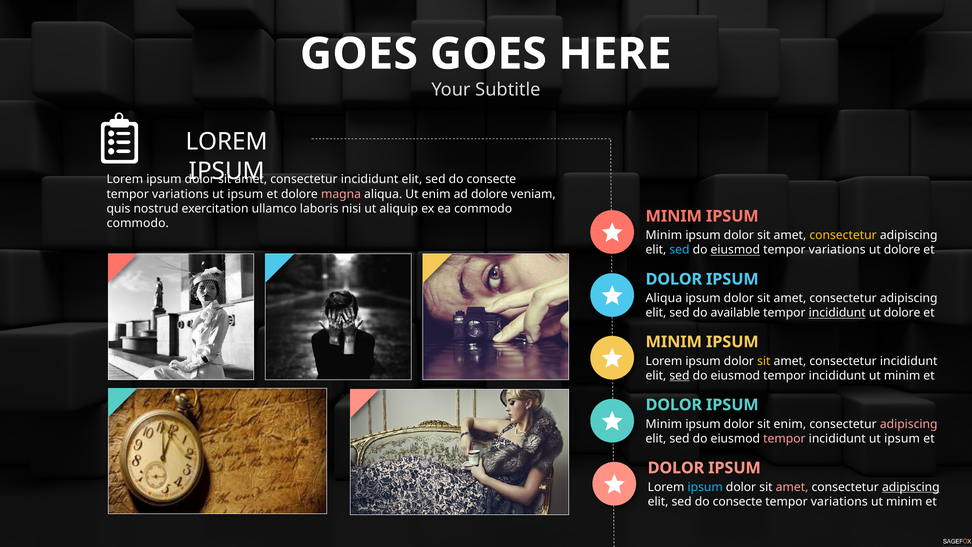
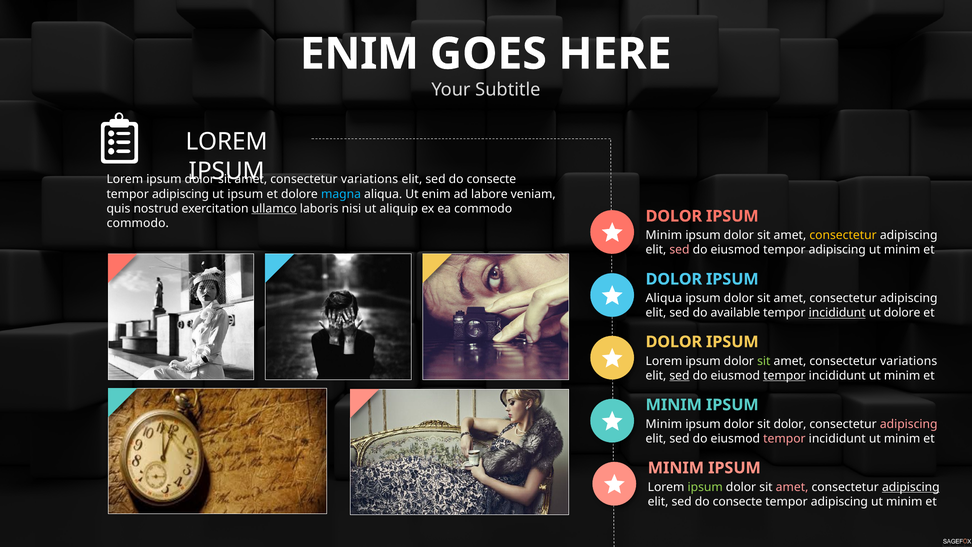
GOES: GOES -> ENIM (359, 54)
incididunt: incididunt -> variations (370, 179)
variations: variations -> adipiscing (181, 194)
magna colour: pink -> light blue (341, 194)
ad dolore: dolore -> labore (489, 194)
ullamco underline: none -> present (274, 208)
MINIM: MINIM -> DOLOR (674, 216)
sed colour: light blue -> pink (679, 250)
eiusmod underline: present -> none (735, 250)
variations: variations -> adipiscing (837, 250)
dolore: dolore -> minim (902, 250)
MINIM: MINIM -> DOLOR (674, 342)
sit colour: yellow -> light green (764, 361)
incididunt: incididunt -> variations (909, 361)
tempor underline: none -> present (784, 375)
DOLOR: DOLOR -> MINIM (674, 405)
sit enim: enim -> dolor (790, 424)
ipsum: ipsum -> minim (902, 438)
DOLOR: DOLOR -> MINIM (676, 468)
ipsum colour: light blue -> light green (705, 487)
variations: variations -> adipiscing (839, 501)
